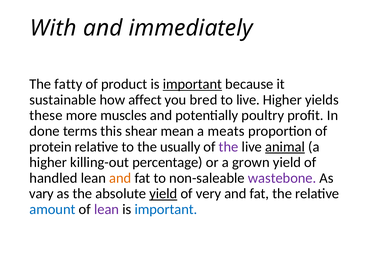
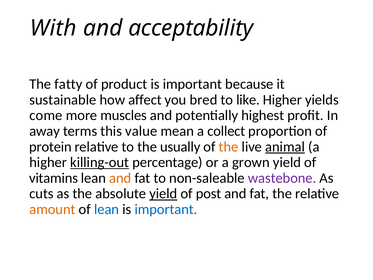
immediately: immediately -> acceptability (191, 28)
important underline: present -> none (192, 84)
to live: live -> like (248, 100)
these: these -> come (46, 115)
poultry: poultry -> highest (263, 115)
done: done -> away (45, 131)
shear: shear -> value (141, 131)
meats: meats -> collect (226, 131)
the colour: purple -> orange (229, 147)
killing-out underline: none -> present (100, 162)
handled: handled -> vitamins (54, 178)
vary: vary -> cuts (41, 194)
very: very -> post (209, 194)
amount colour: blue -> orange (52, 209)
lean colour: purple -> blue (107, 209)
